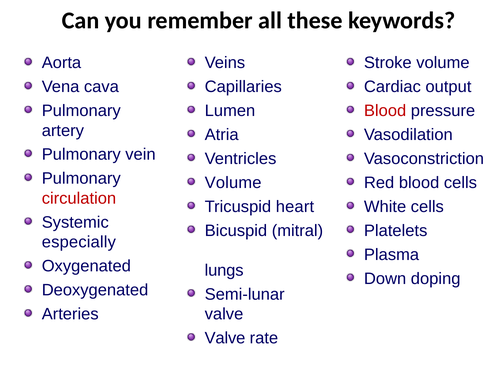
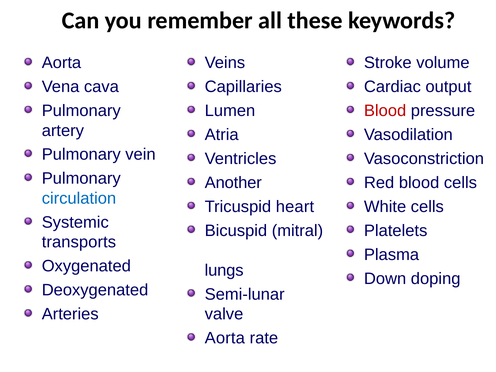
Volume: Volume -> Another (233, 183)
circulation colour: red -> blue (79, 198)
especially: especially -> transports (79, 242)
Valve: Valve -> Aorta (225, 338)
